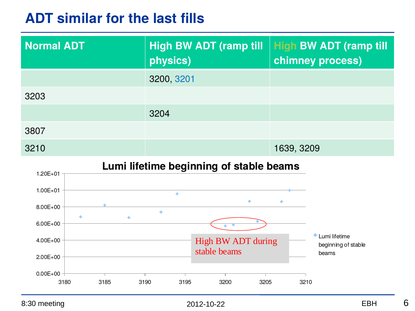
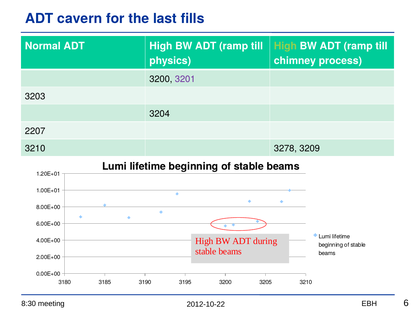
similar: similar -> cavern (80, 19)
3201 colour: blue -> purple (185, 79)
3807: 3807 -> 2207 (35, 131)
1639: 1639 -> 3278 (285, 149)
